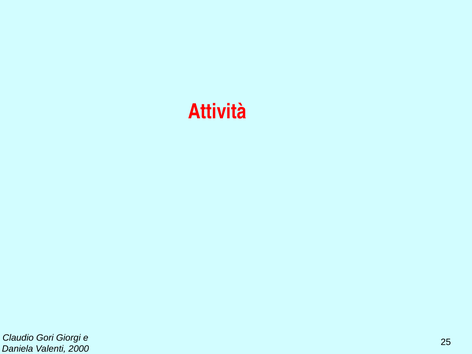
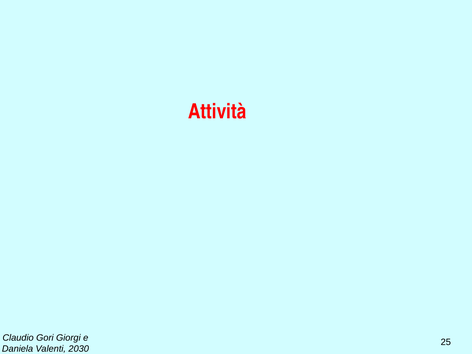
2000: 2000 -> 2030 (79, 349)
